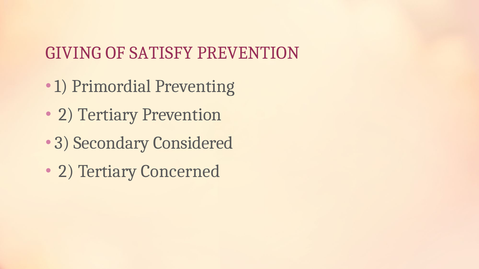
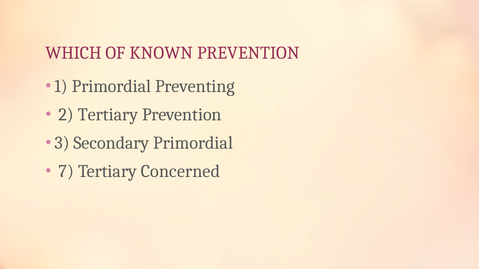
GIVING: GIVING -> WHICH (74, 53)
SATISFY: SATISFY -> KNOWN (161, 53)
Secondary Considered: Considered -> Primordial (193, 143)
2: 2 -> 7 (66, 171)
